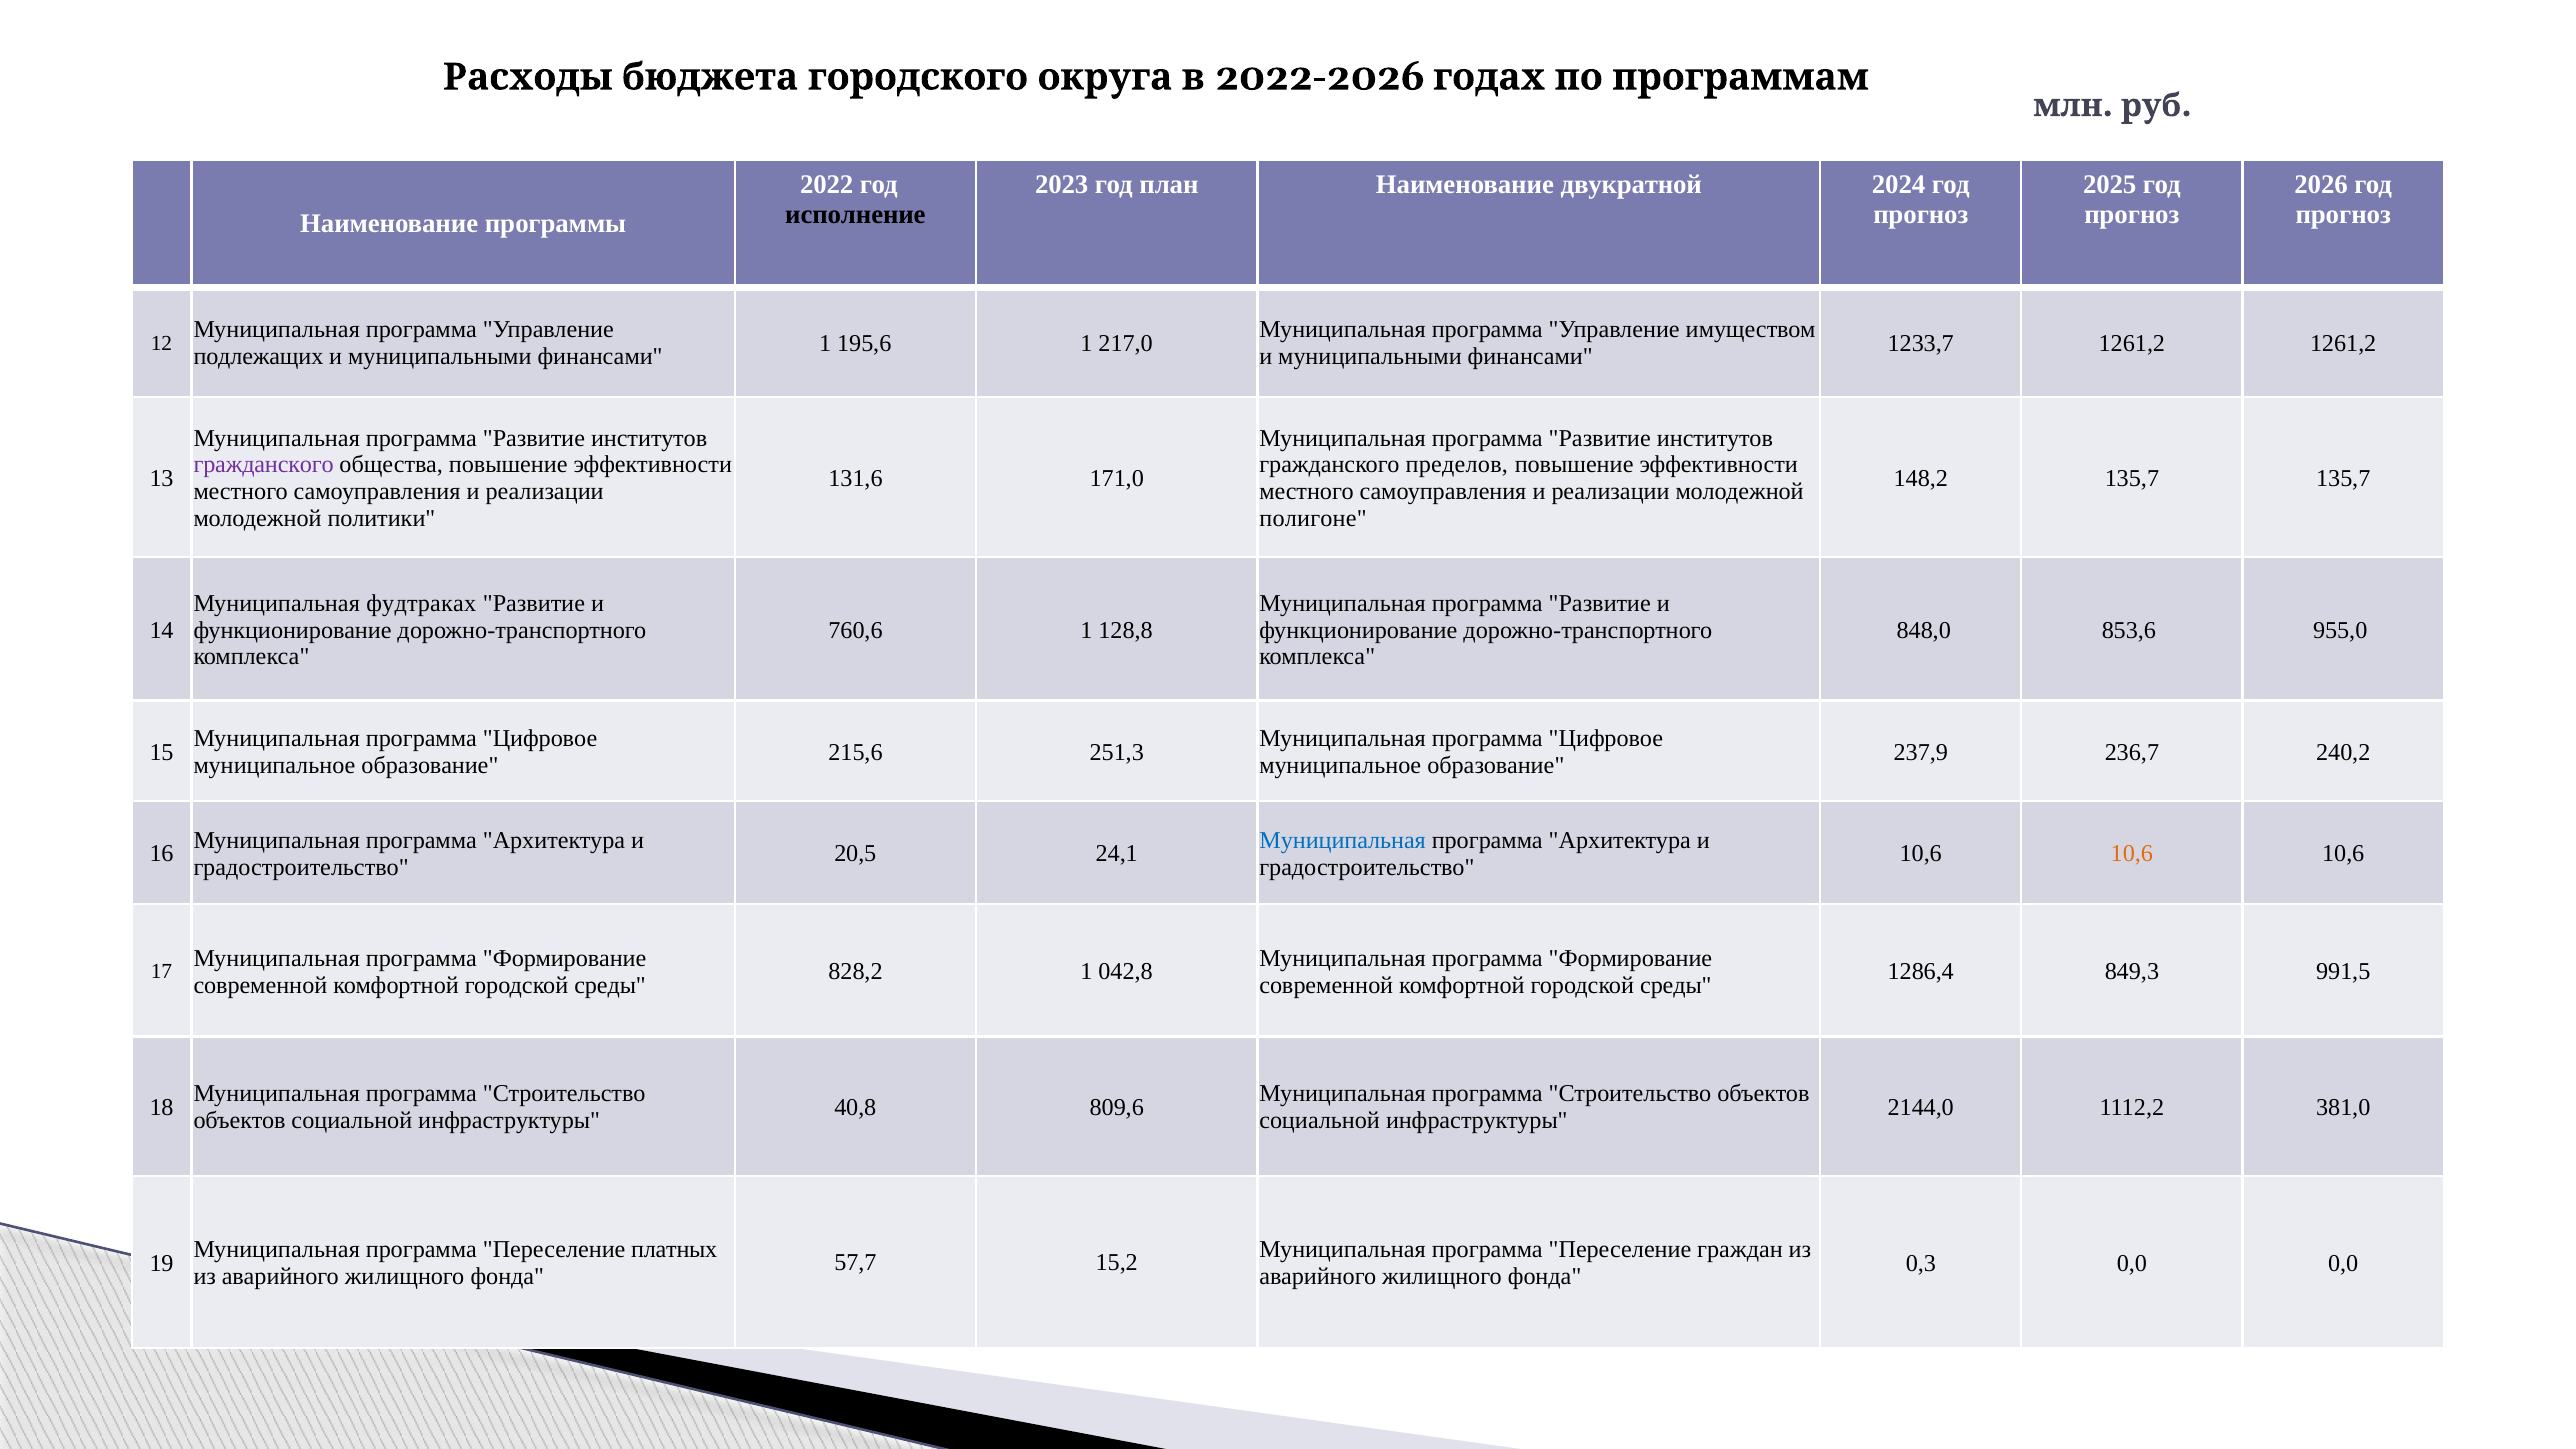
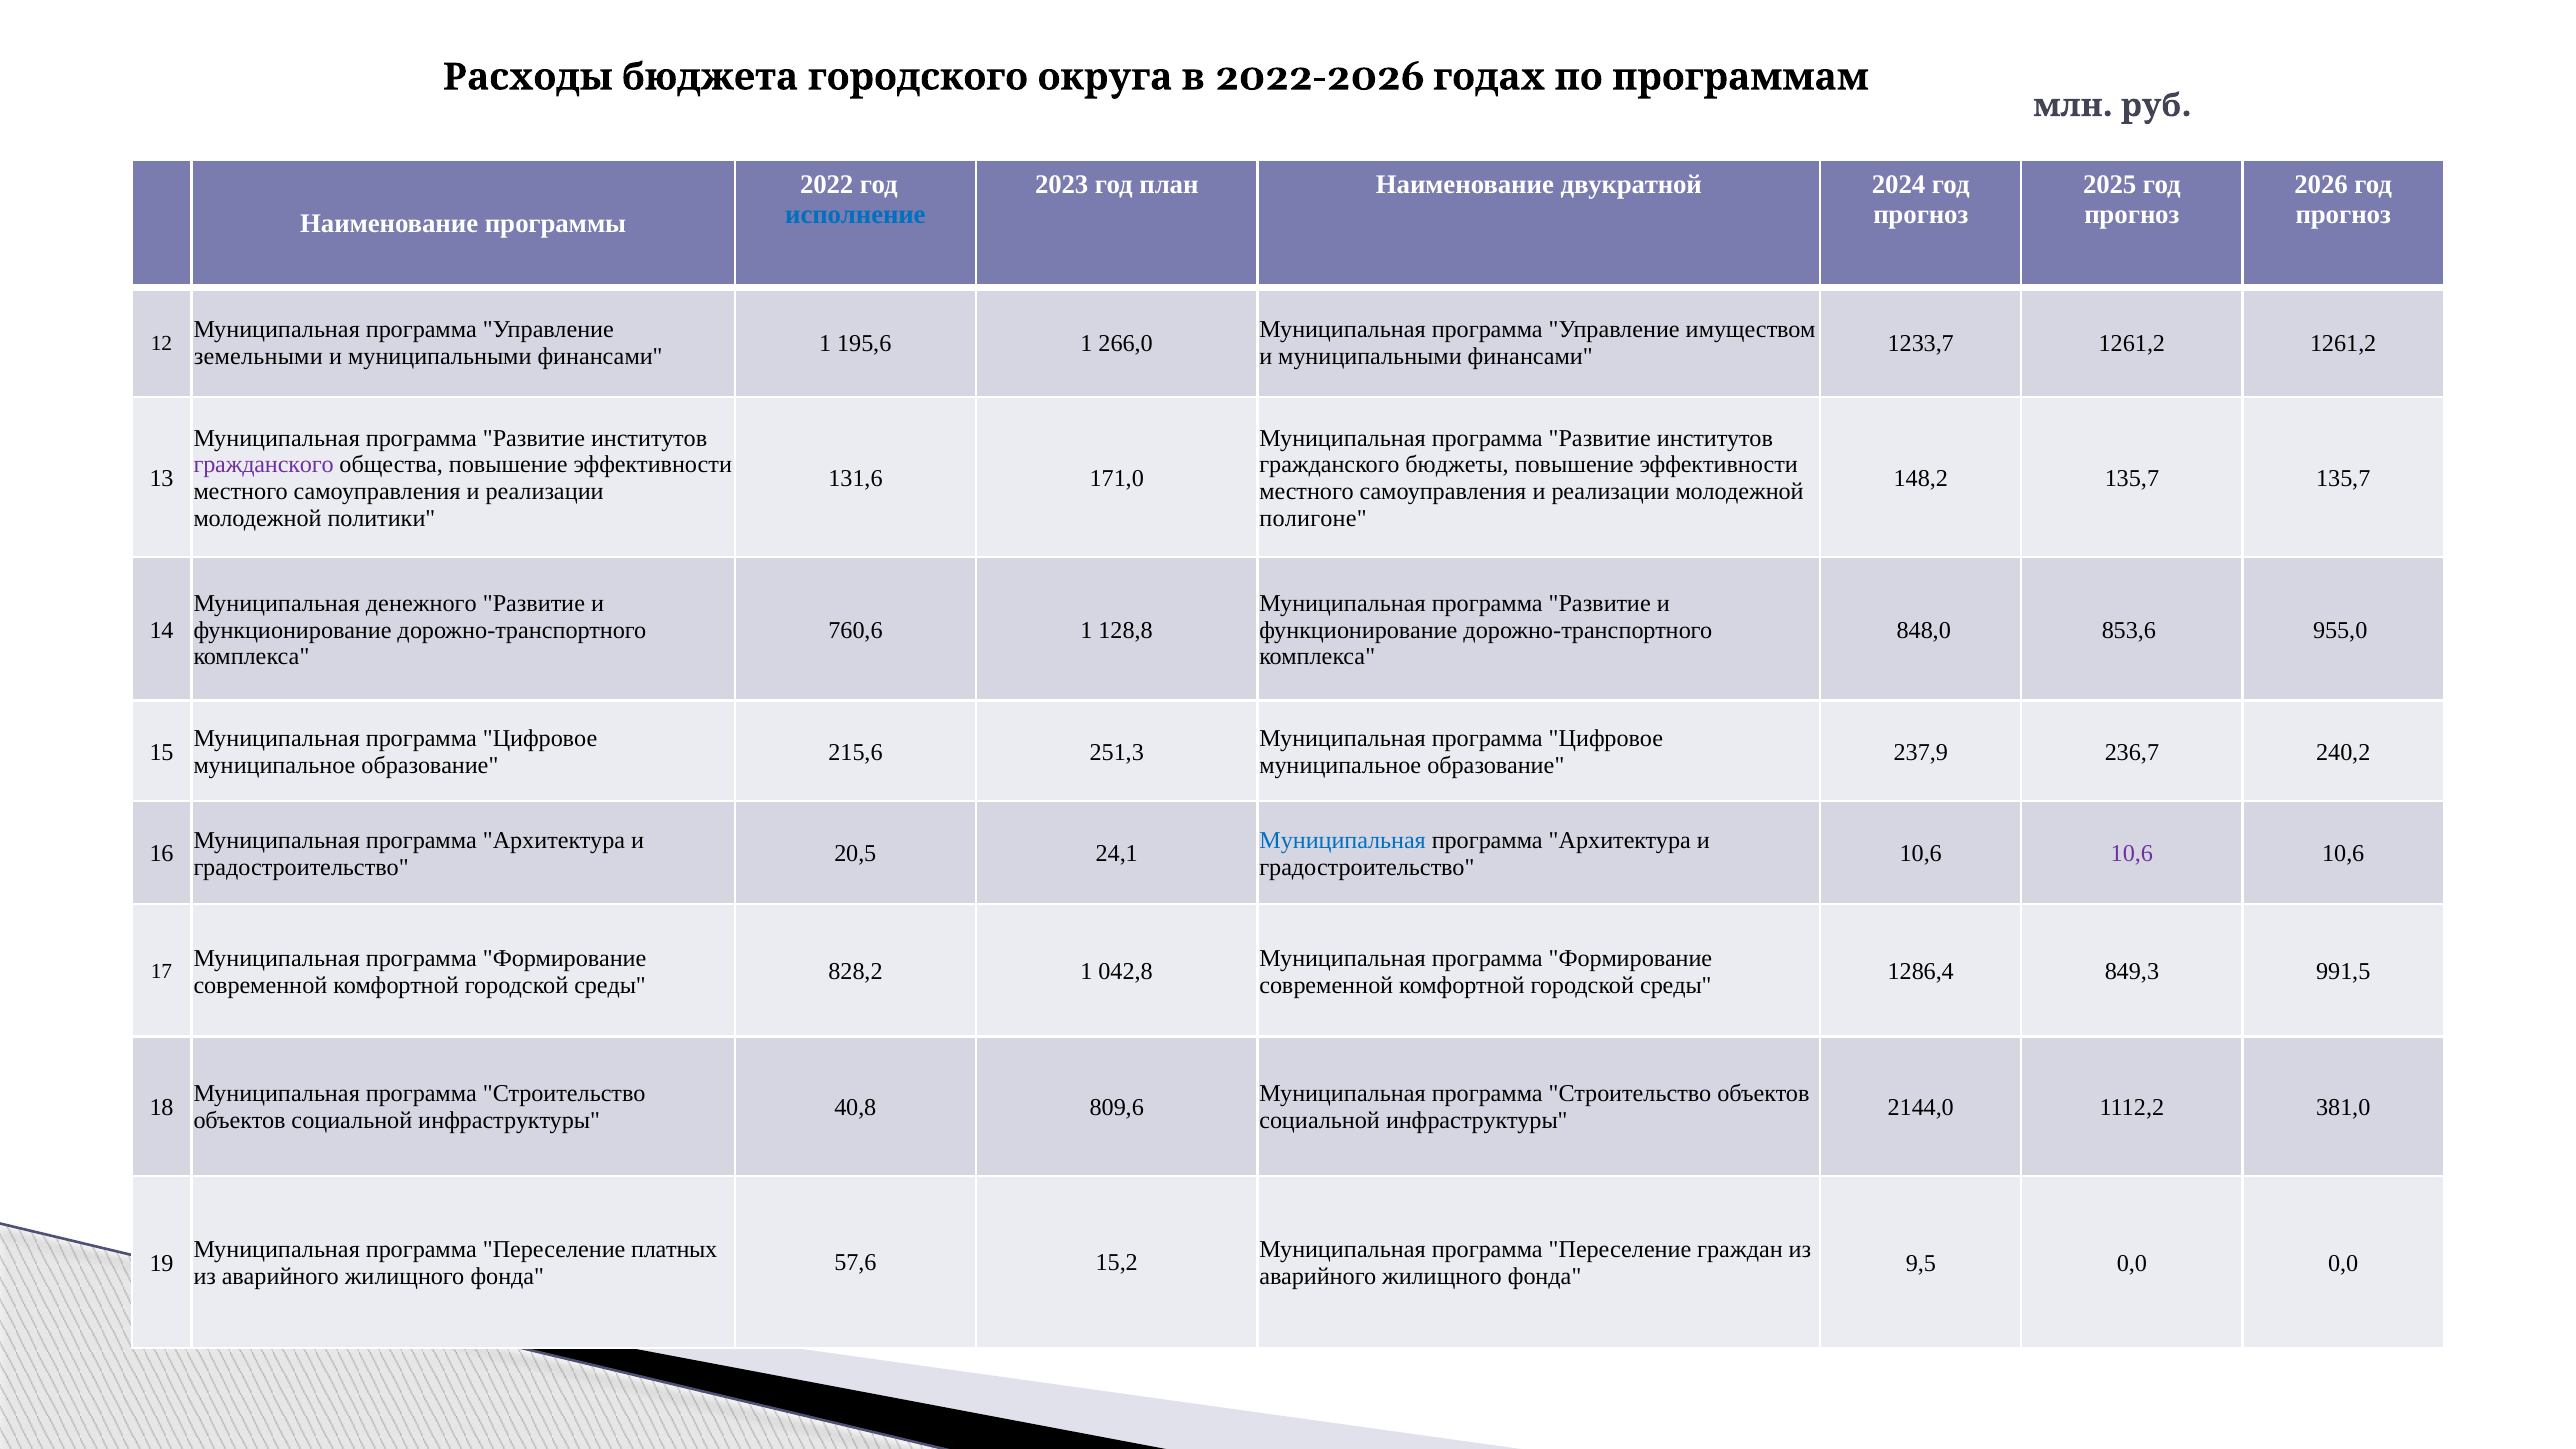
исполнение colour: black -> blue (855, 215)
217,0: 217,0 -> 266,0 (1126, 343)
подлежащих: подлежащих -> земельными (258, 357)
пределов: пределов -> бюджеты (1457, 465)
фудтраках: фудтраках -> денежного (421, 603)
10,6 colour: orange -> purple (2132, 854)
57,7: 57,7 -> 57,6 (855, 1263)
0,3: 0,3 -> 9,5 (1921, 1263)
